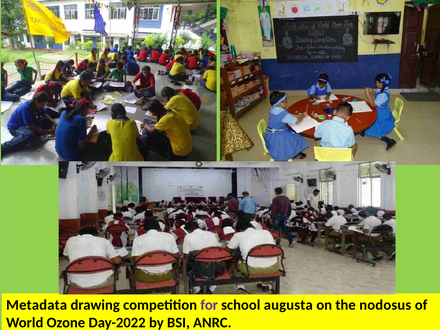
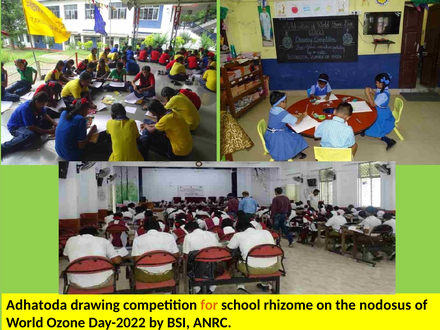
Metadata: Metadata -> Adhatoda (37, 305)
for colour: purple -> orange (209, 305)
augusta: augusta -> rhizome (288, 305)
